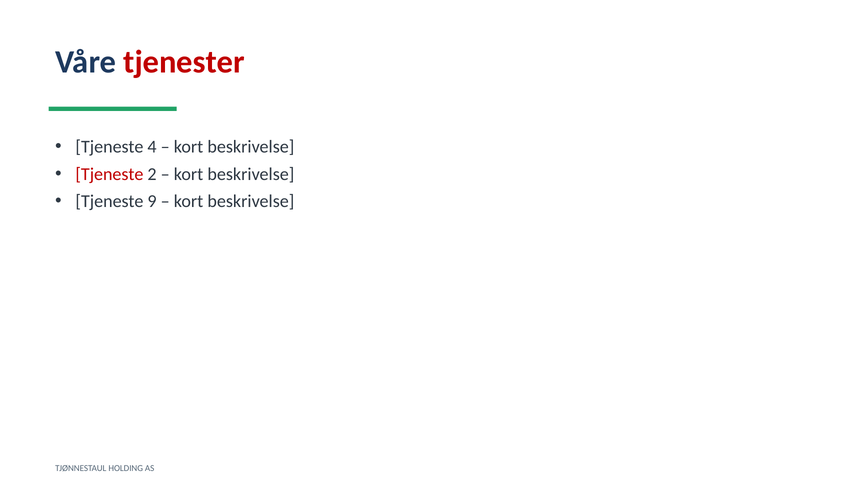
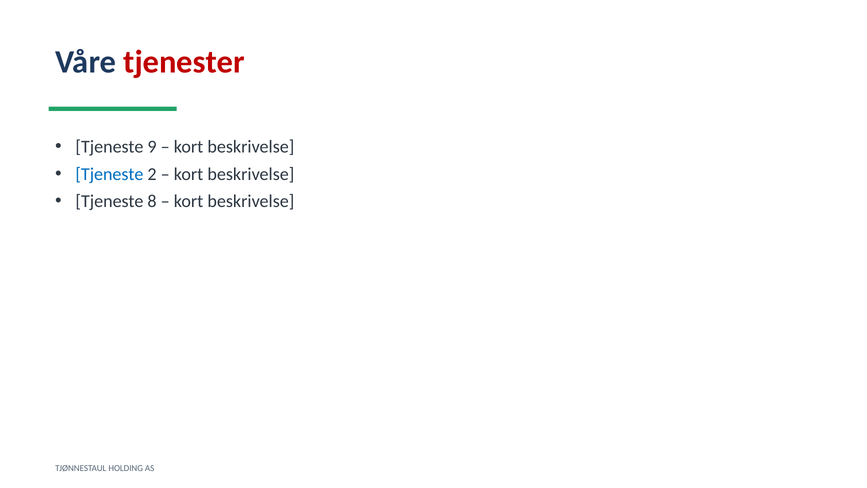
4: 4 -> 9 (152, 147)
Tjeneste colour: red -> blue (109, 174)
9: 9 -> 8 (152, 201)
